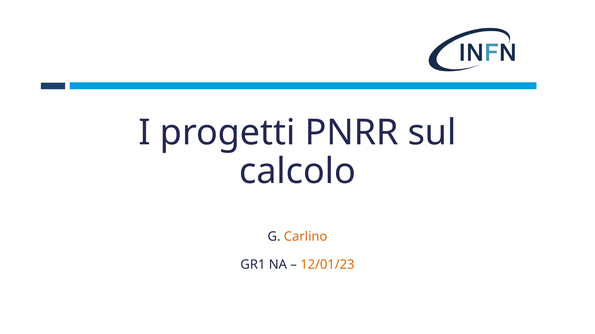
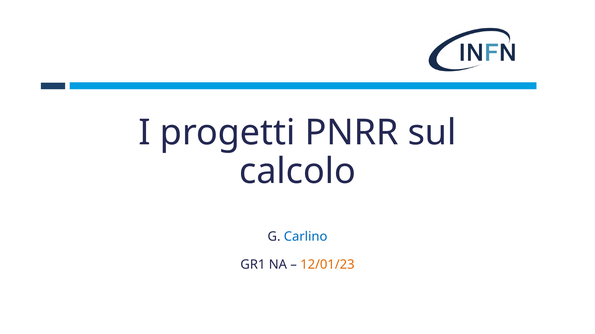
Carlino colour: orange -> blue (306, 237)
